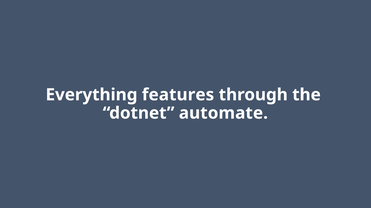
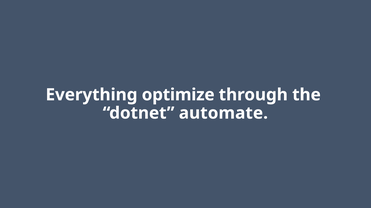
features: features -> optimize (178, 95)
